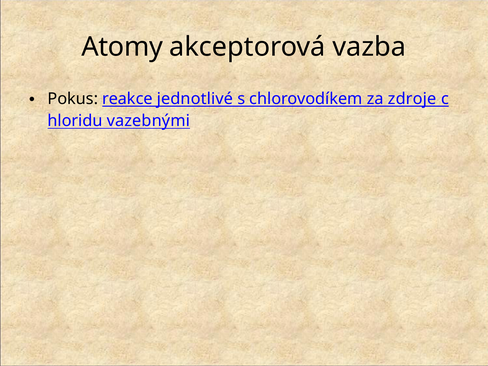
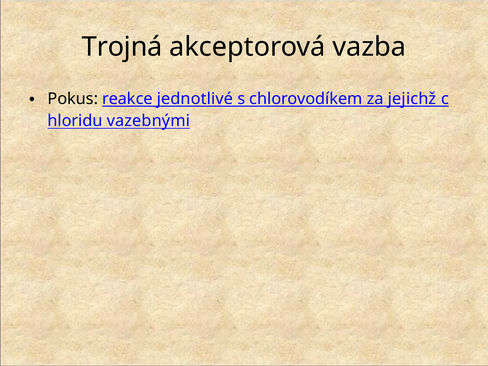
Atomy: Atomy -> Trojná (122, 47)
zdroje: zdroje -> jejichž (412, 99)
